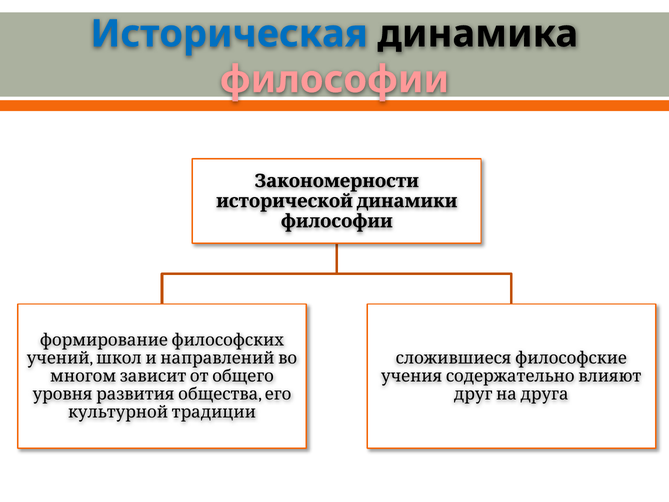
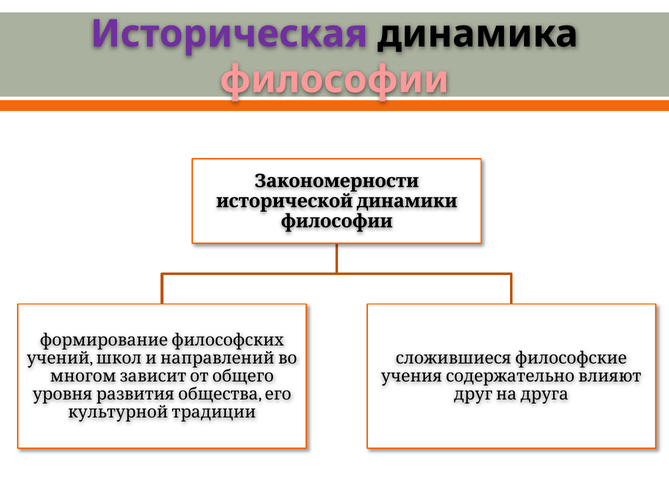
Историческая colour: blue -> purple (229, 34)
